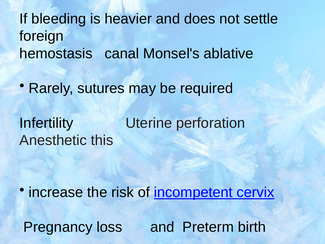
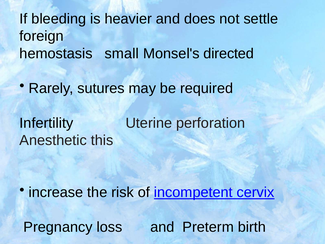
canal: canal -> small (122, 54)
ablative: ablative -> directed (229, 54)
